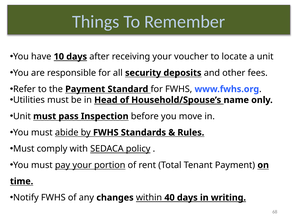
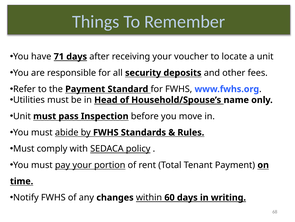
10: 10 -> 71 (59, 56)
40: 40 -> 60 (170, 197)
